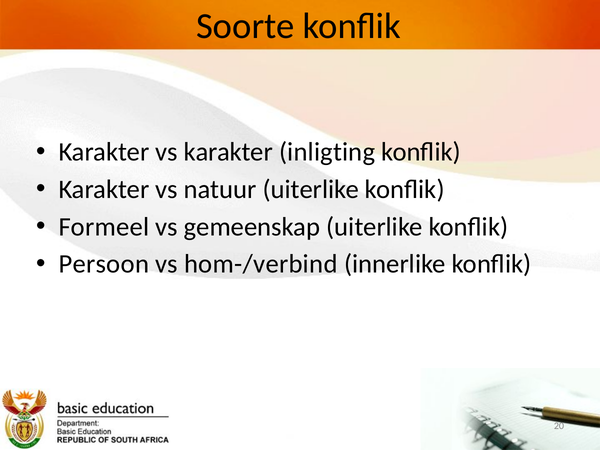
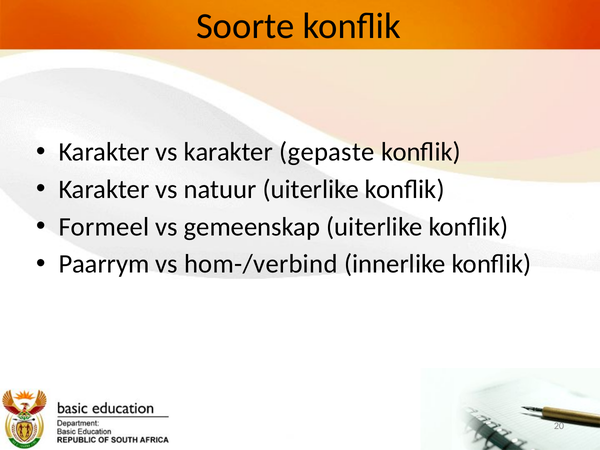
inligting: inligting -> gepaste (327, 152)
Persoon: Persoon -> Paarrym (104, 264)
